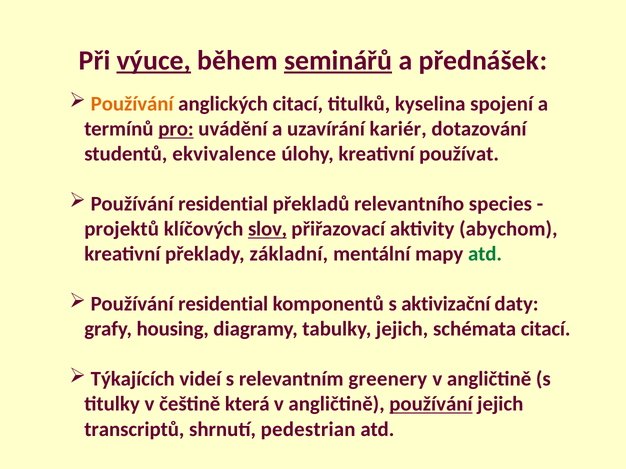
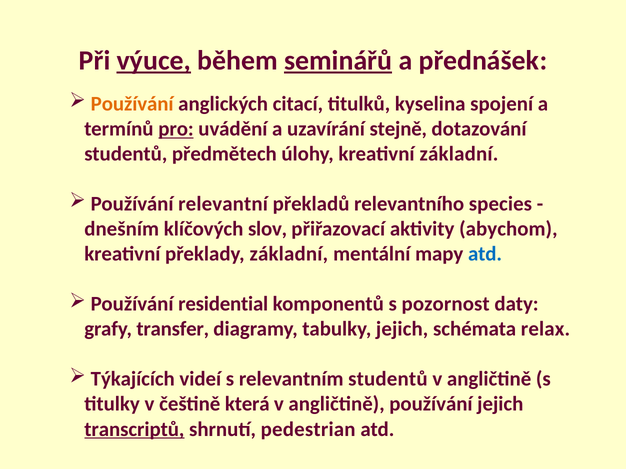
kariér: kariér -> stejně (398, 129)
ekvivalence: ekvivalence -> předmětech (224, 154)
kreativní používat: používat -> základní (459, 154)
residential: residential -> relevantní (223, 204)
projektů: projektů -> dnešním (122, 229)
slov underline: present -> none (268, 229)
atd colour: green -> blue (485, 254)
aktivizační: aktivizační -> pozornost (446, 304)
housing: housing -> transfer (173, 329)
schémata citací: citací -> relax (545, 329)
relevantním greenery: greenery -> studentů (388, 380)
používání underline: present -> none (431, 405)
transcriptů underline: none -> present (134, 430)
